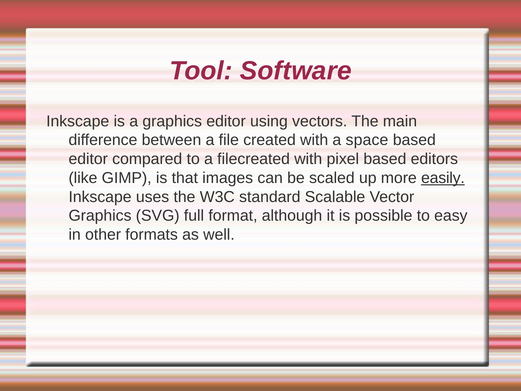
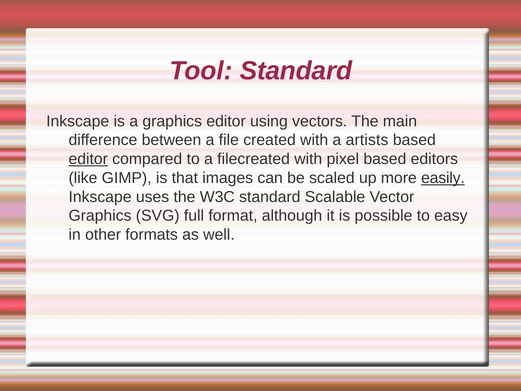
Tool Software: Software -> Standard (296, 71)
space: space -> artists (367, 140)
editor underline: none -> present (88, 159)
